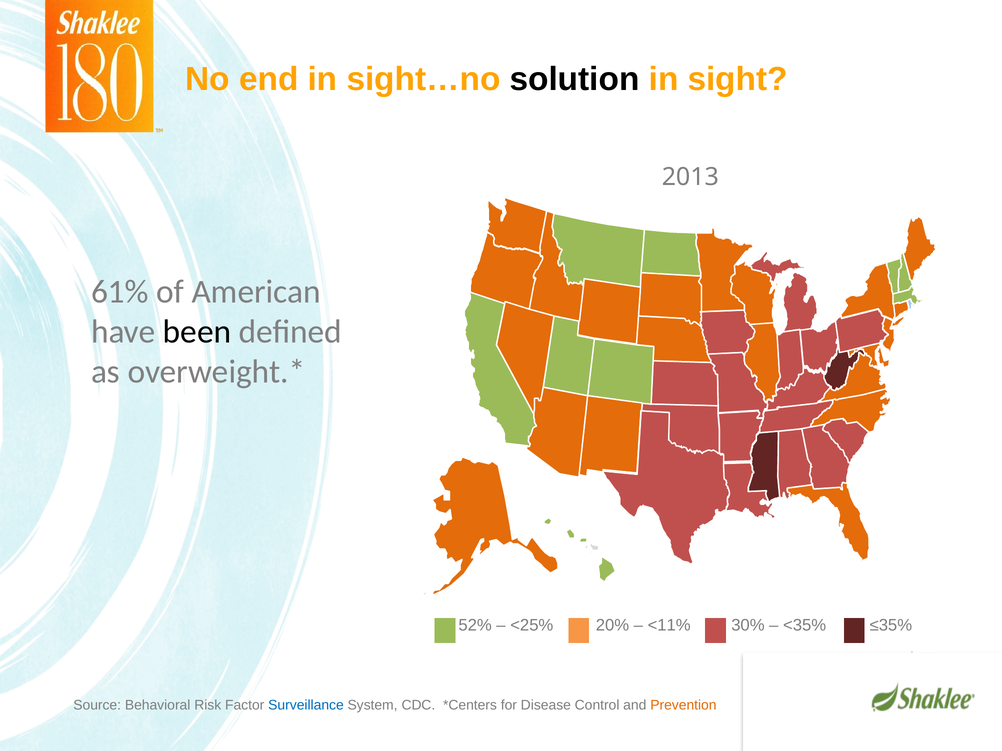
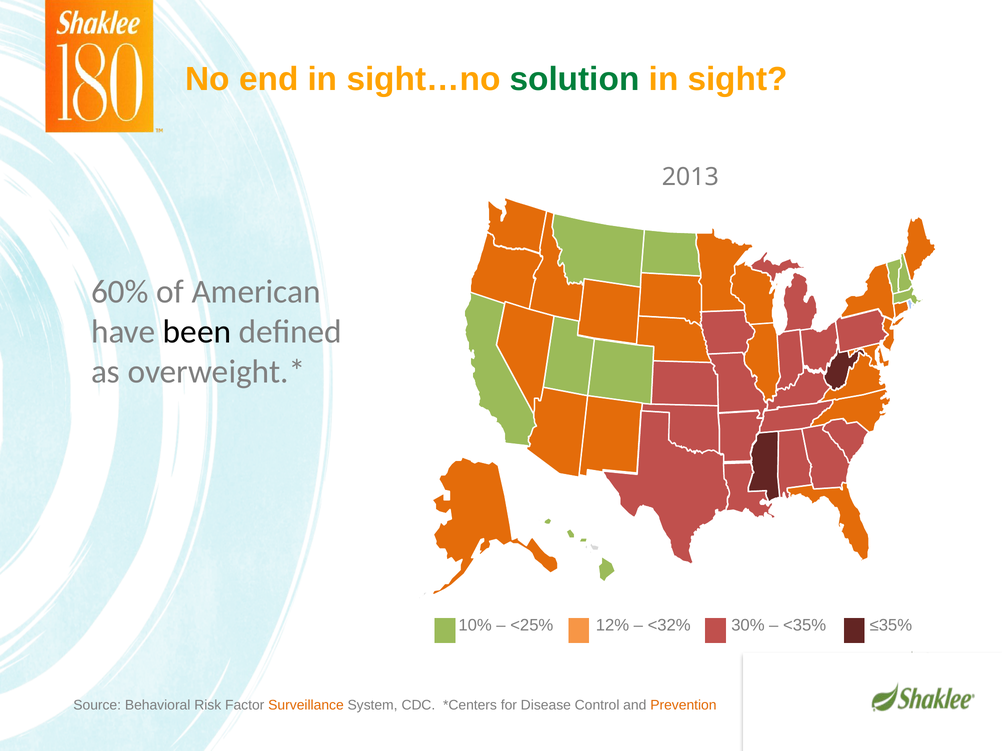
solution colour: black -> green (575, 79)
61%: 61% -> 60% (120, 292)
52%: 52% -> 10% (475, 626)
20%: 20% -> 12% (612, 626)
<11%: <11% -> <32% (669, 626)
Surveillance colour: blue -> orange (306, 706)
